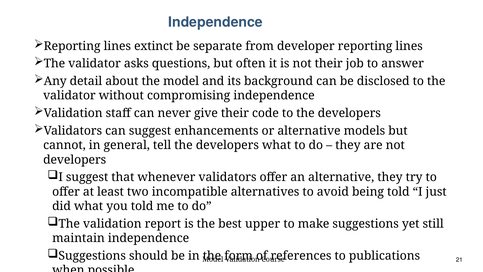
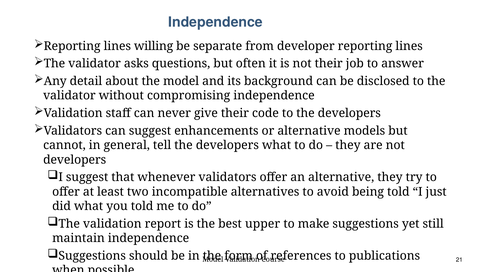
extinct: extinct -> willing (154, 46)
